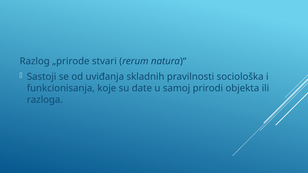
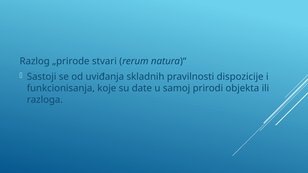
sociološka: sociološka -> dispozicije (240, 77)
